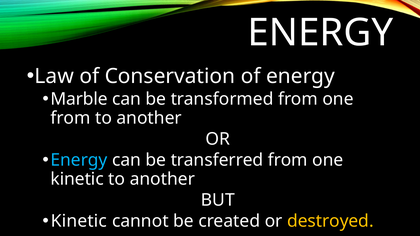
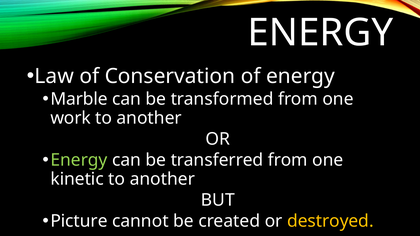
from: from -> work (71, 118)
Energy colour: light blue -> light green (79, 160)
Kinetic: Kinetic -> Picture (79, 221)
